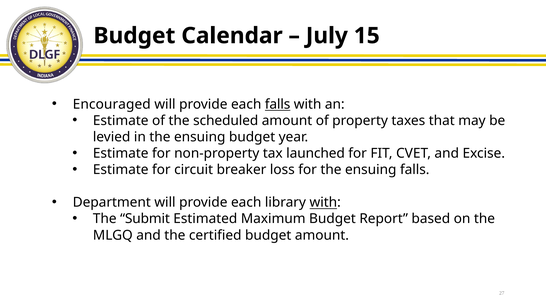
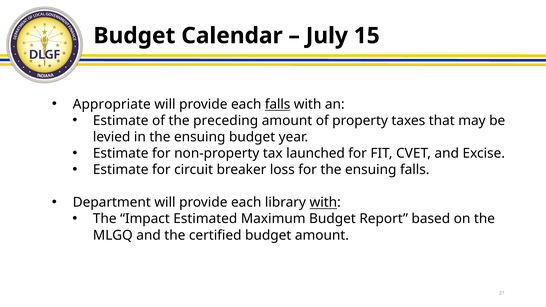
Encouraged: Encouraged -> Appropriate (112, 104)
scheduled: scheduled -> preceding (226, 121)
Submit: Submit -> Impact (145, 219)
